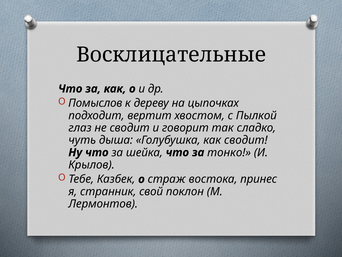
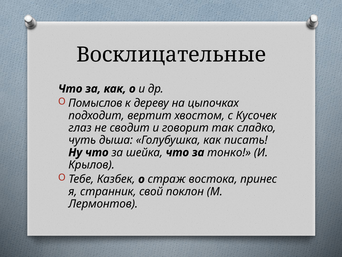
Пылкой: Пылкой -> Кусочек (256, 115)
как сводит: сводит -> писать (246, 140)
